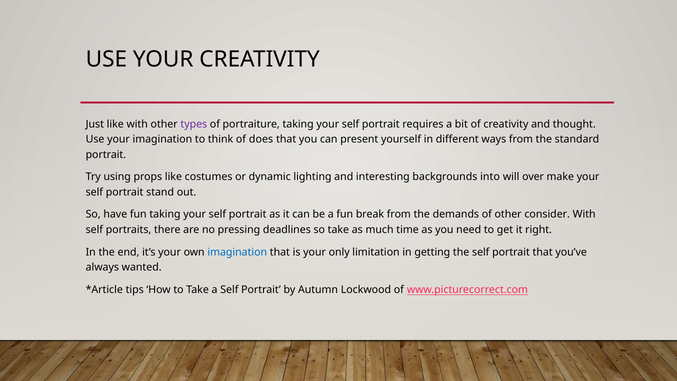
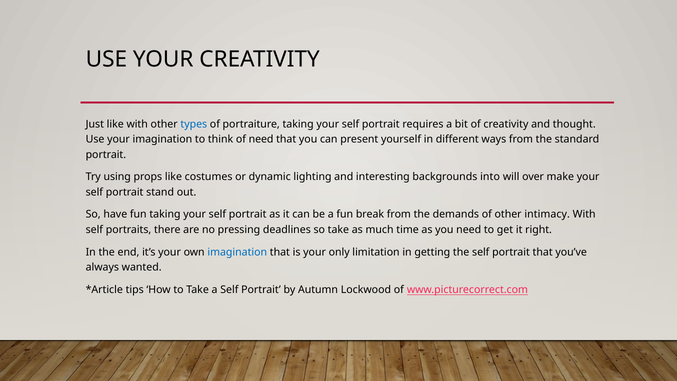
types colour: purple -> blue (194, 124)
of does: does -> need (261, 139)
consider: consider -> intimacy (547, 214)
